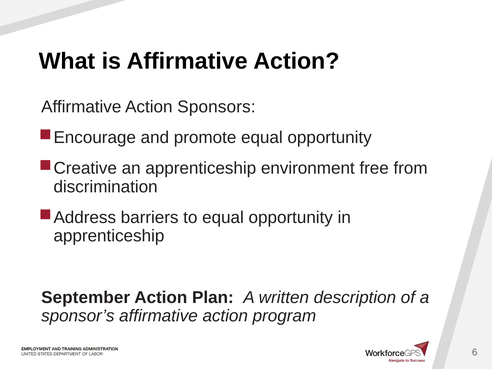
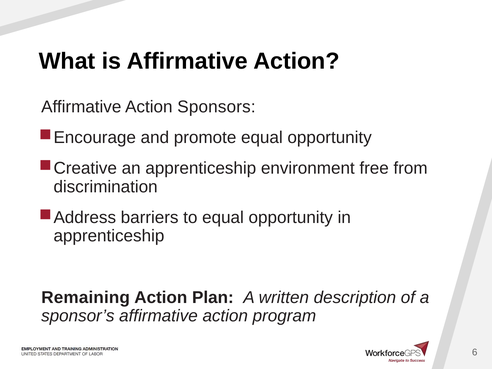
September: September -> Remaining (86, 297)
